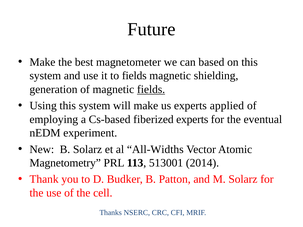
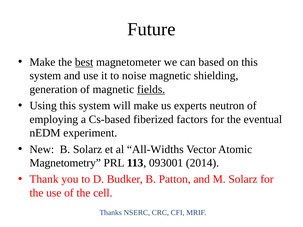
best underline: none -> present (84, 62)
to fields: fields -> noise (134, 76)
applied: applied -> neutron (227, 106)
fiberized experts: experts -> factors (192, 119)
513001: 513001 -> 093001 (166, 163)
